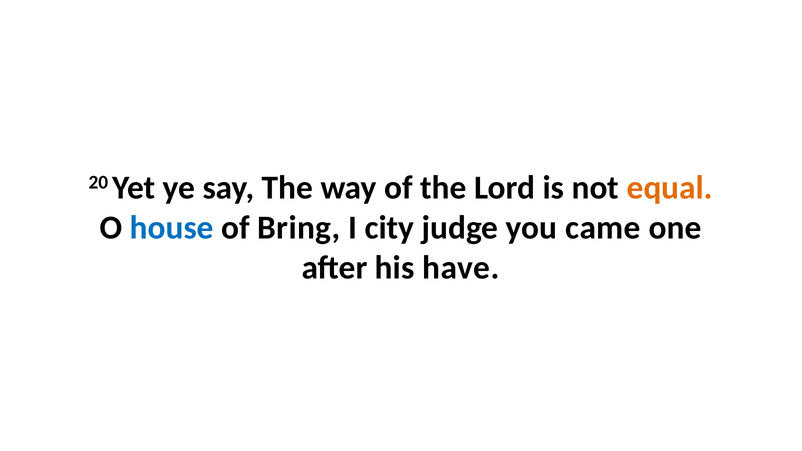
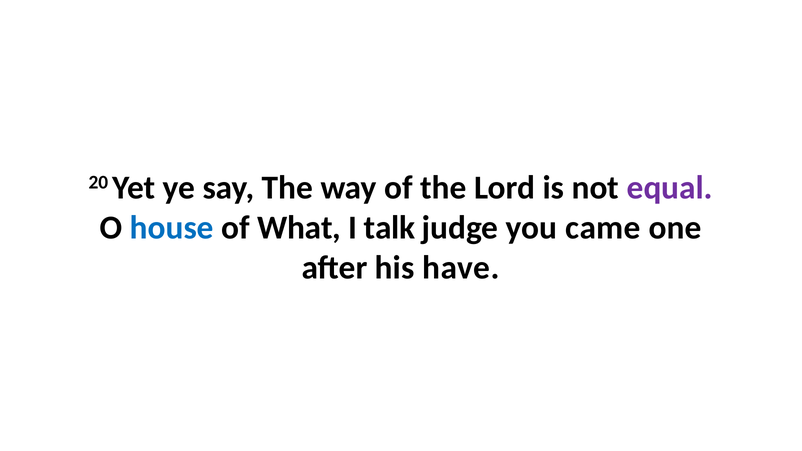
equal colour: orange -> purple (670, 188)
Bring: Bring -> What (299, 228)
city: city -> talk (390, 228)
